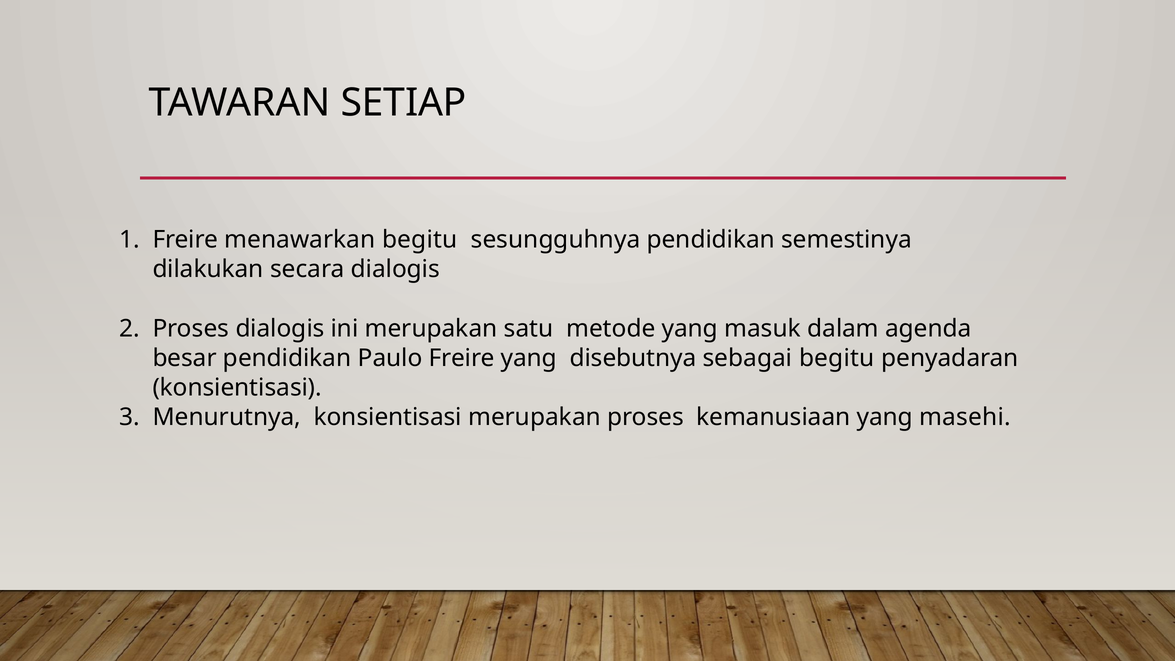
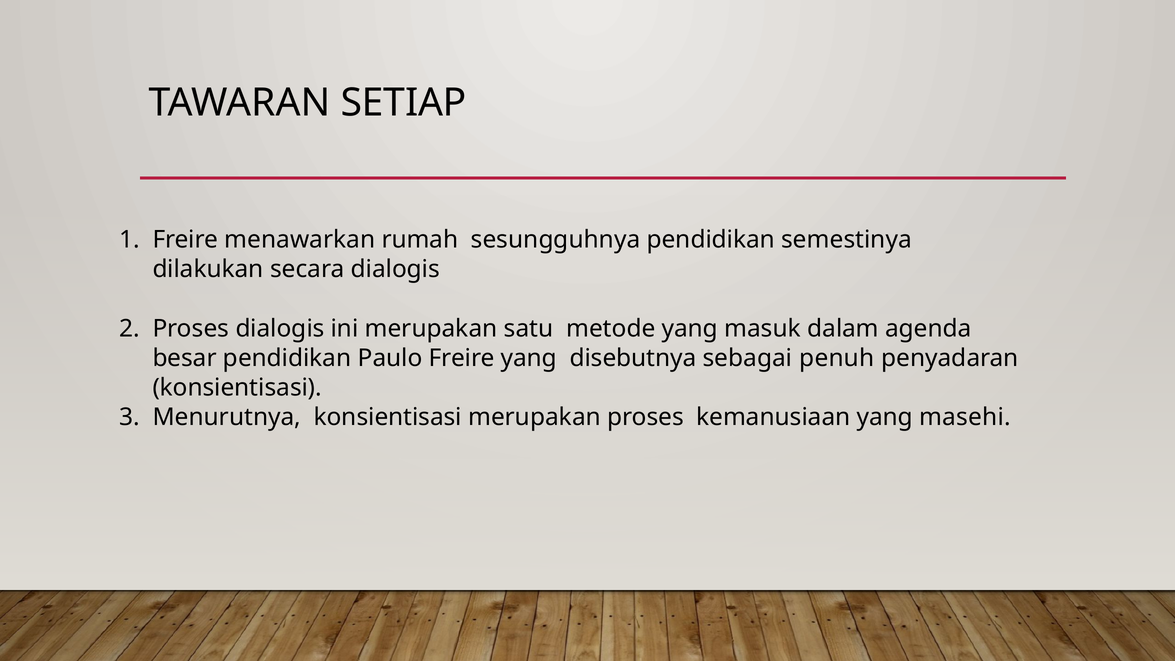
menawarkan begitu: begitu -> rumah (420, 240)
sebagai begitu: begitu -> penuh (837, 358)
